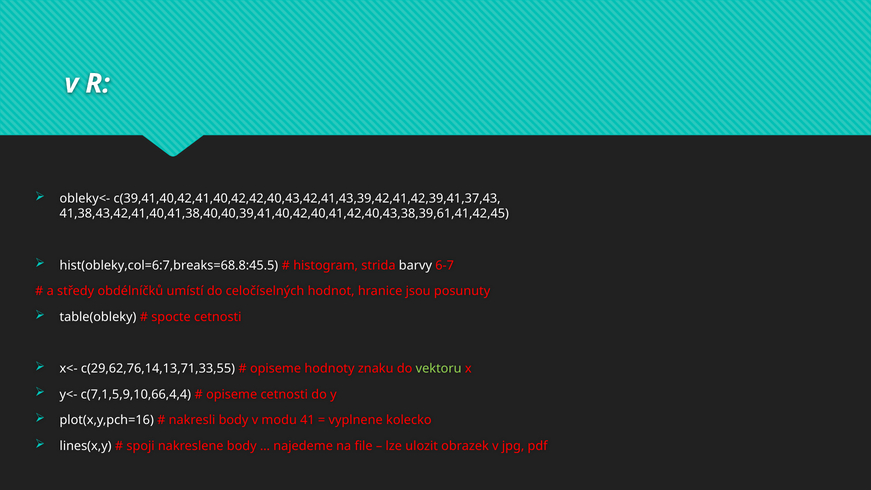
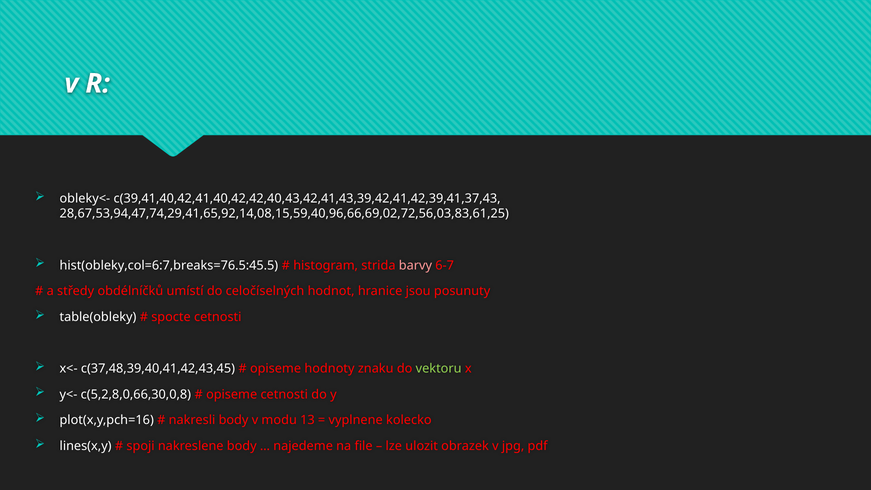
41,38,43,42,41,40,41,38,40,40,39,41,40,42,40,41,42,40,43,38,39,61,41,42,45: 41,38,43,42,41,40,41,38,40,40,39,41,40,42,40,41,42,40,43,38,39,61,41,42,45 -> 28,67,53,94,47,74,29,41,65,92,14,08,15,59,40,96,66,69,02,72,56,03,83,61,25 (284, 214)
hist(obleky,col=6:7,breaks=68.8:45.5: hist(obleky,col=6:7,breaks=68.8:45.5 -> hist(obleky,col=6:7,breaks=76.5:45.5 (169, 265)
barvy colour: white -> pink (415, 265)
c(29,62,76,14,13,71,33,55: c(29,62,76,14,13,71,33,55 -> c(37,48,39,40,41,42,43,45 (158, 368)
c(7,1,5,9,10,66,4,4: c(7,1,5,9,10,66,4,4 -> c(5,2,8,0,66,30,0,8 (136, 394)
41: 41 -> 13 (307, 420)
